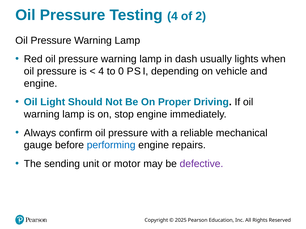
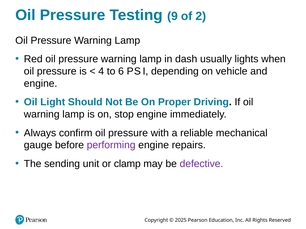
Testing 4: 4 -> 9 (172, 16)
0: 0 -> 6 (121, 72)
performing colour: blue -> purple (111, 145)
motor: motor -> clamp (127, 164)
